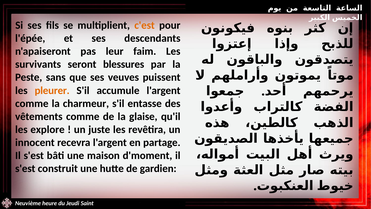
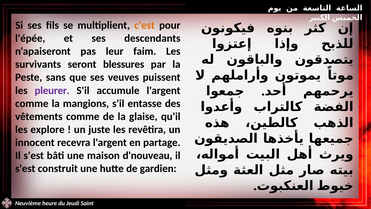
pleurer colour: orange -> purple (52, 90)
charmeur: charmeur -> mangions (86, 103)
d'moment: d'moment -> d'nouveau (147, 155)
